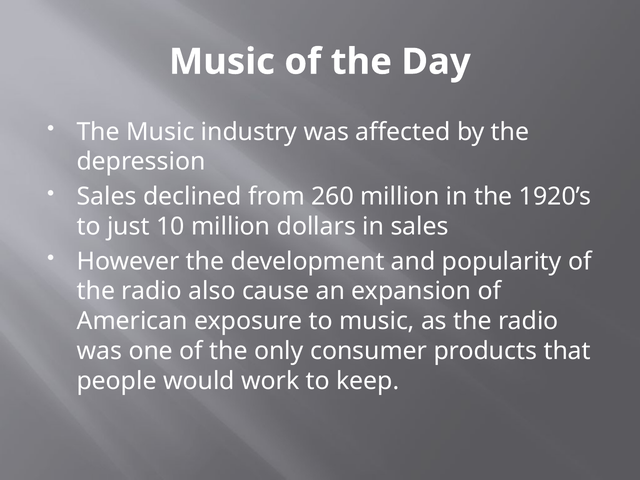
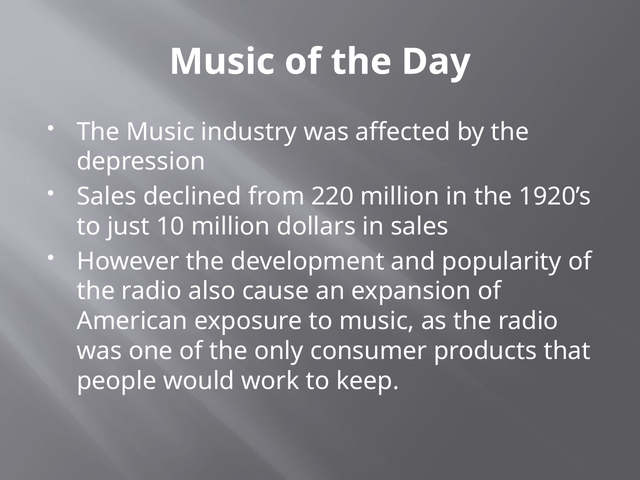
260: 260 -> 220 (332, 197)
